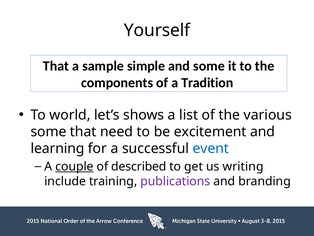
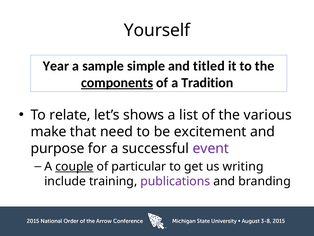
That: That -> Year (56, 66)
and some: some -> titled (209, 66)
components underline: none -> present (117, 83)
world: world -> relate (70, 115)
some: some -> make (49, 131)
learning: learning -> purpose (58, 148)
event colour: blue -> purple (211, 148)
described: described -> particular (139, 166)
